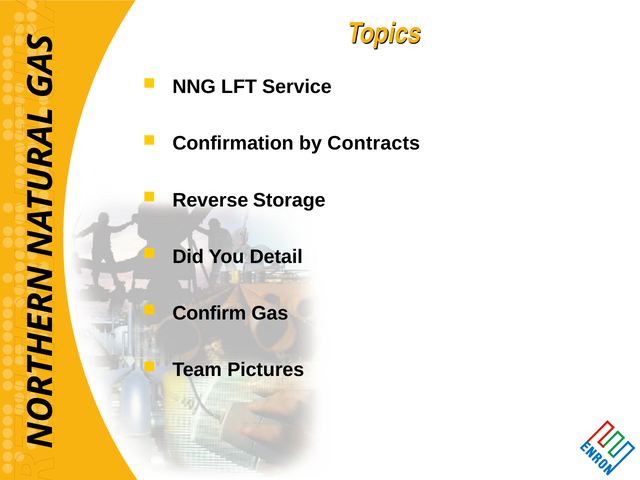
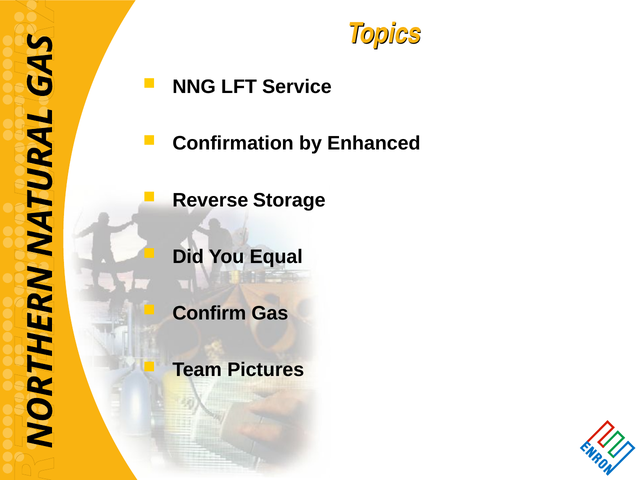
Contracts: Contracts -> Enhanced (374, 143)
Detail: Detail -> Equal (276, 257)
